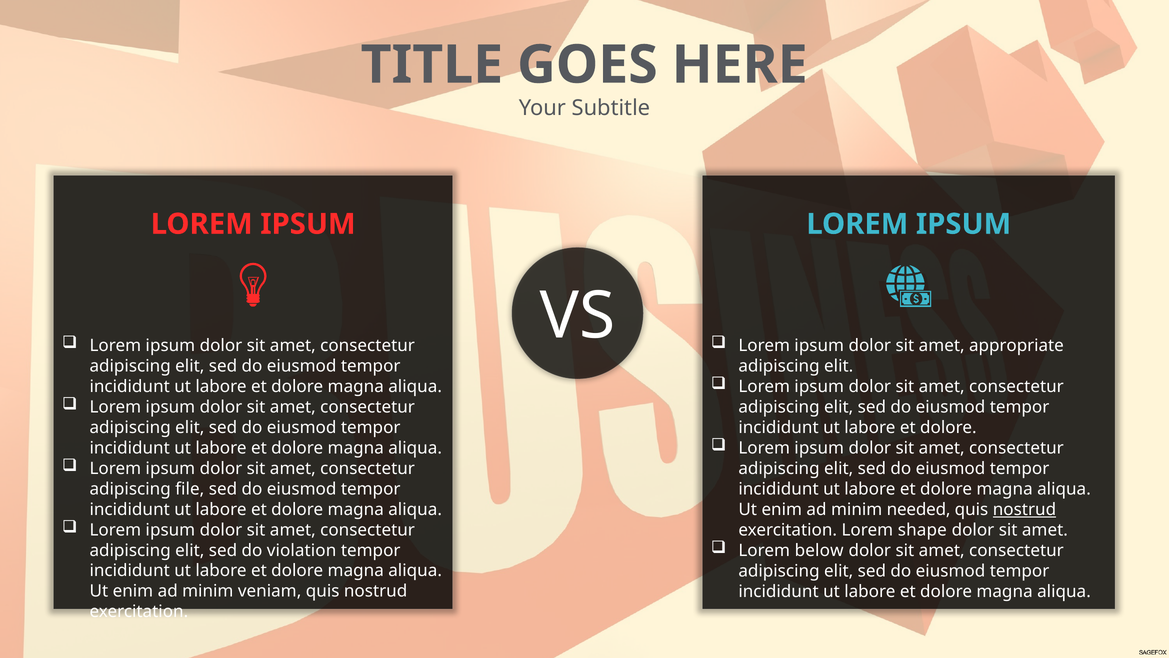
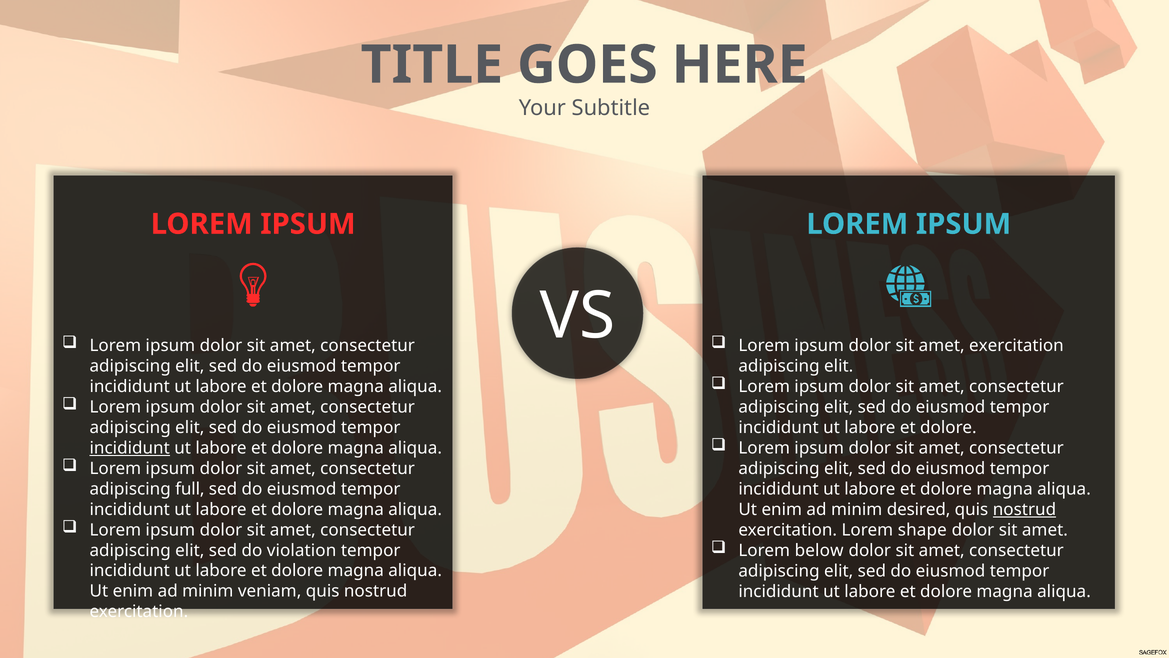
amet appropriate: appropriate -> exercitation (1016, 345)
incididunt underline: none -> present (130, 448)
file: file -> full (190, 489)
needed: needed -> desired (919, 509)
